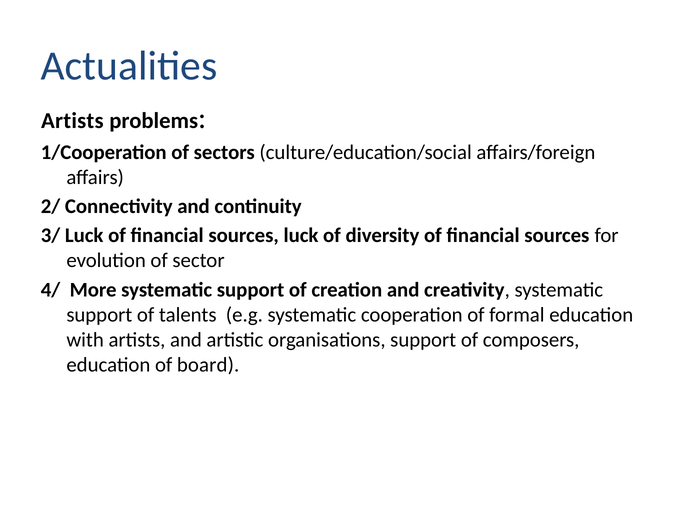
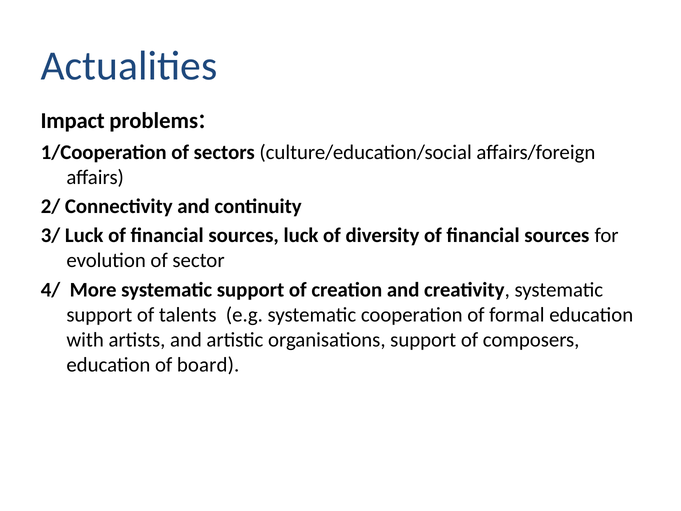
Artists: Artists -> Impact (73, 121)
